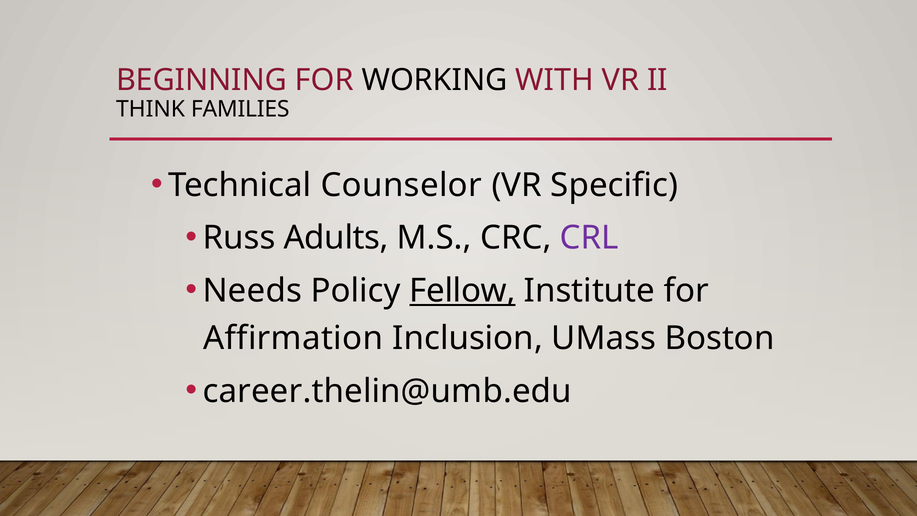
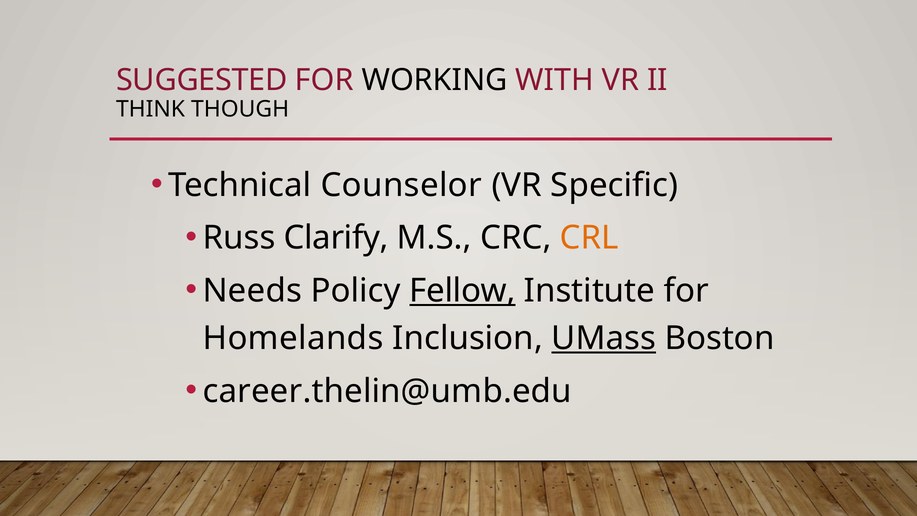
BEGINNING: BEGINNING -> SUGGESTED (202, 80)
FAMILIES: FAMILIES -> THOUGH (240, 109)
Adults: Adults -> Clarify (336, 238)
CRL colour: purple -> orange (589, 238)
Affirmation: Affirmation -> Homelands (293, 338)
UMass underline: none -> present (604, 338)
